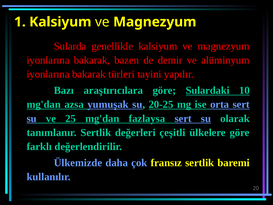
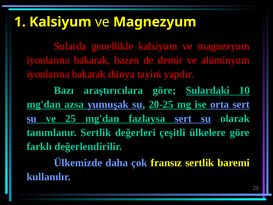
türleri: türleri -> dünya (121, 74)
